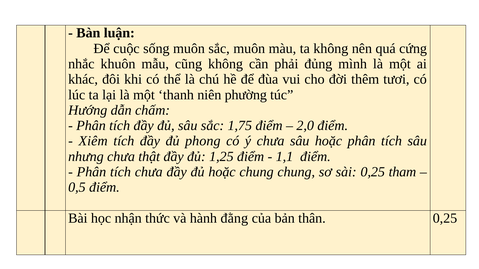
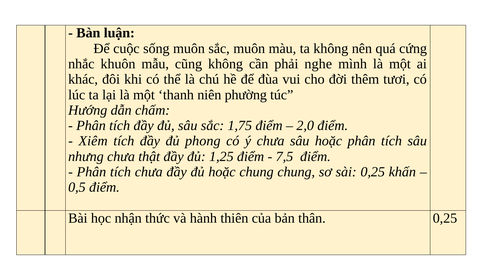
đủng: đủng -> nghe (318, 64)
1,1: 1,1 -> 7,5 (284, 157)
tham: tham -> khấn (402, 172)
đằng: đằng -> thiên (234, 219)
